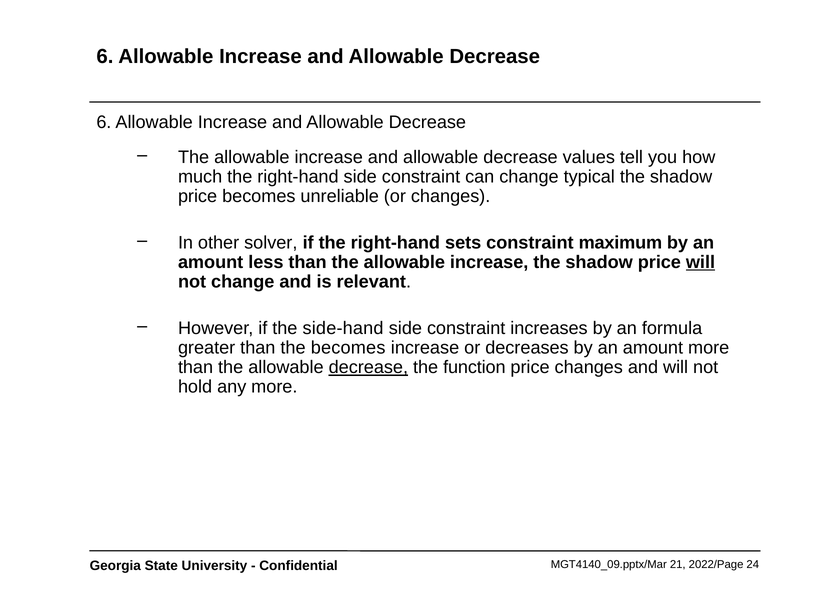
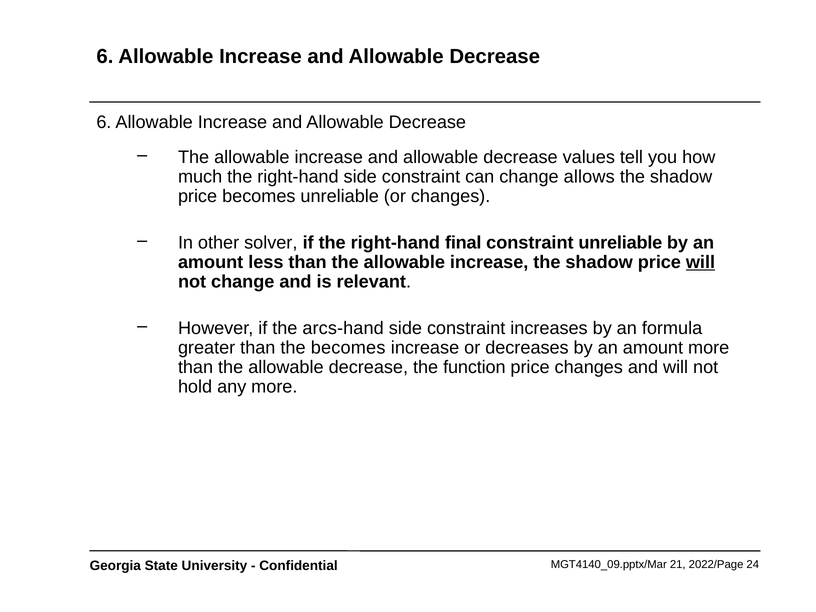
typical: typical -> allows (589, 177)
sets: sets -> final (463, 243)
constraint maximum: maximum -> unreliable (620, 243)
side-hand: side-hand -> arcs-hand (343, 328)
decrease underline: present -> none (368, 367)
